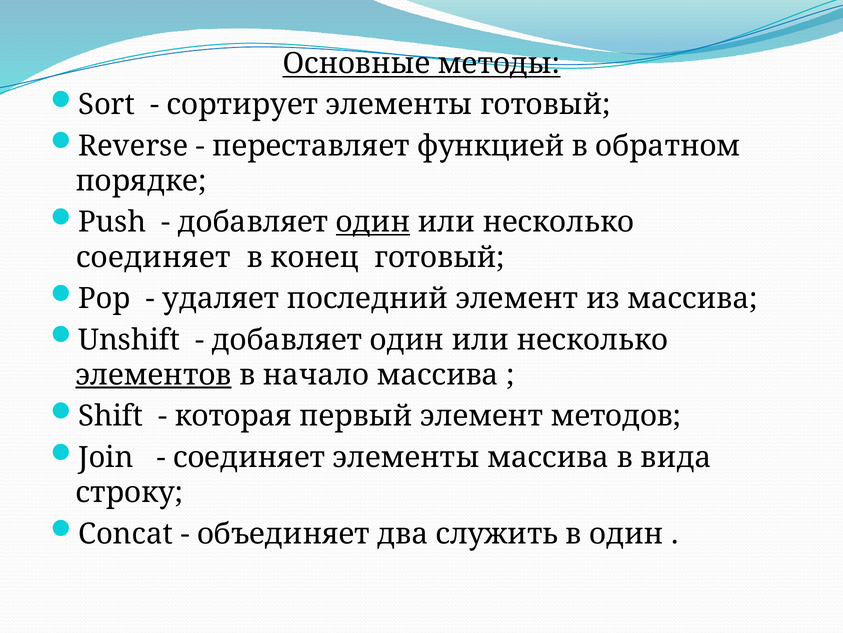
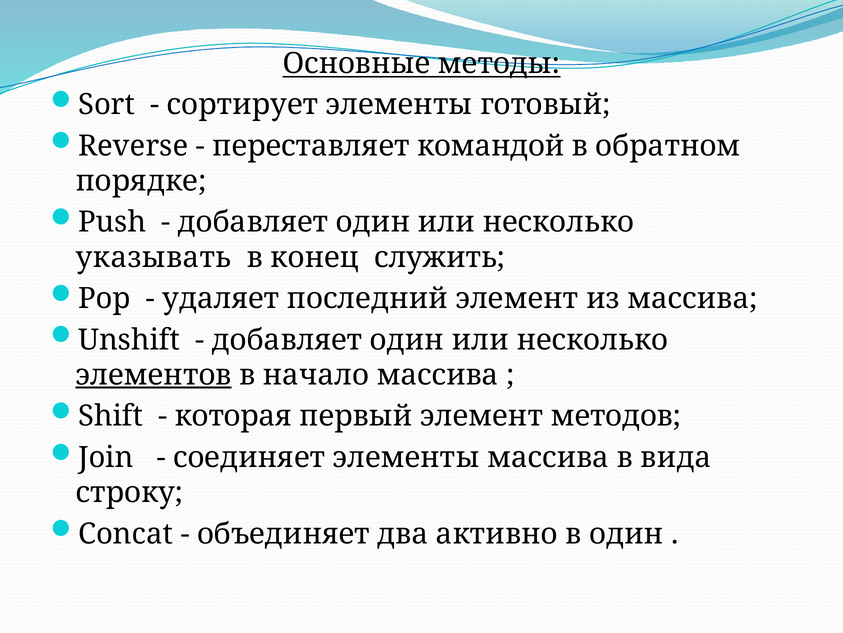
функцией: функцией -> командой (491, 146)
один underline: present -> none (373, 222)
соединяет: соединяет -> указывать (154, 257)
конец готовый: готовый -> служить (440, 257)
служить: служить -> активно (497, 533)
